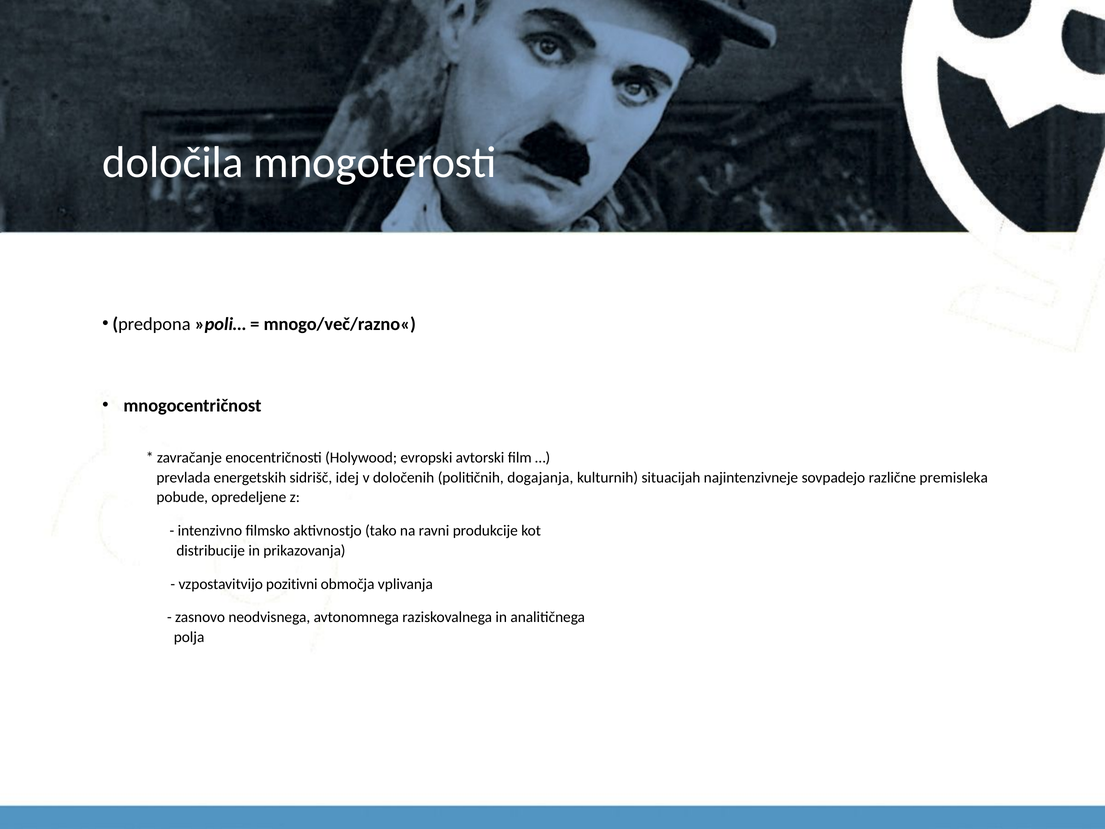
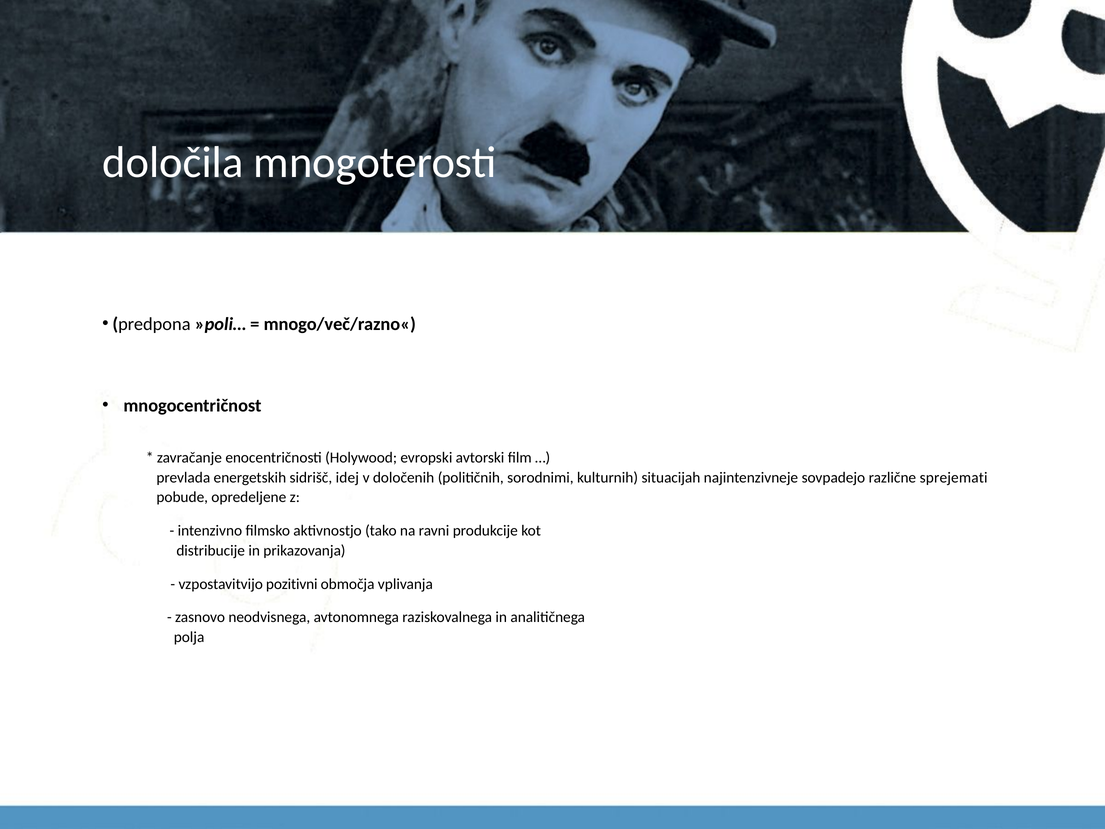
dogajanja: dogajanja -> sorodnimi (540, 477)
premisleka: premisleka -> sprejemati (954, 477)
